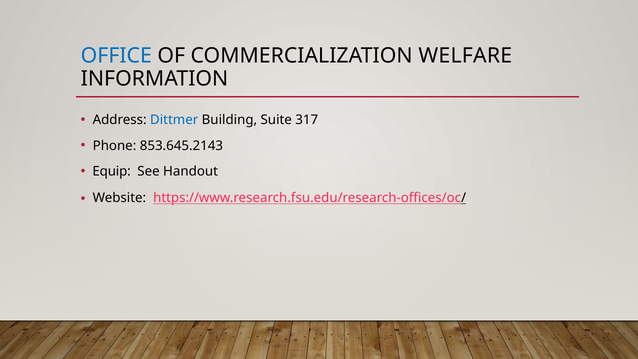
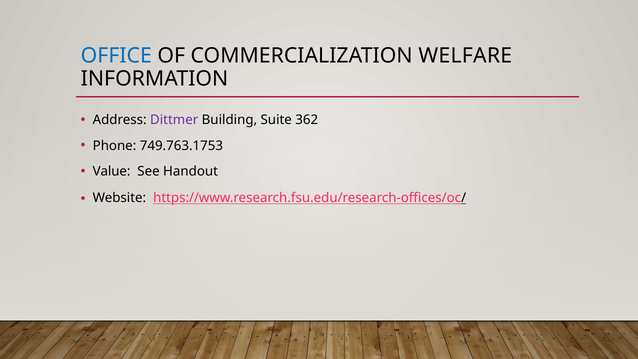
Dittmer colour: blue -> purple (174, 120)
317: 317 -> 362 (307, 120)
853.645.2143: 853.645.2143 -> 749.763.1753 (181, 146)
Equip: Equip -> Value (112, 172)
